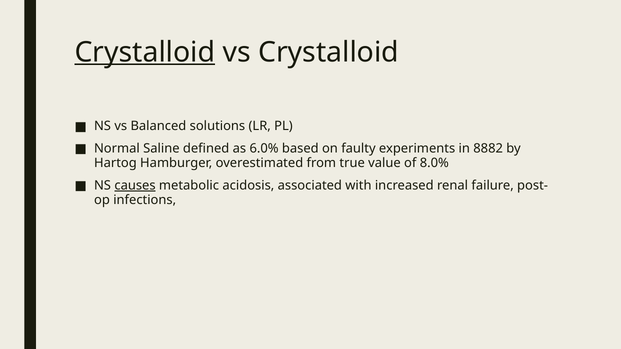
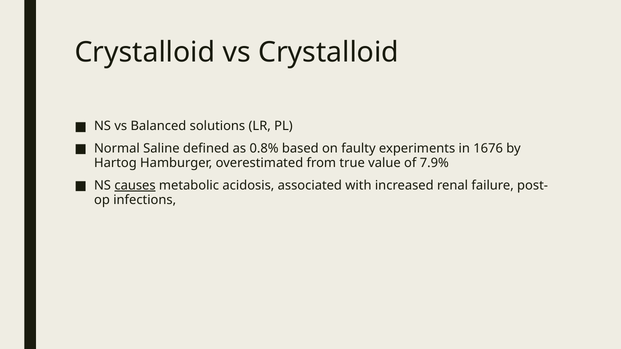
Crystalloid underline: present -> none (145, 52)
6.0%: 6.0% -> 0.8% (264, 149)
8882: 8882 -> 1676 (488, 149)
8.0%: 8.0% -> 7.9% (434, 163)
